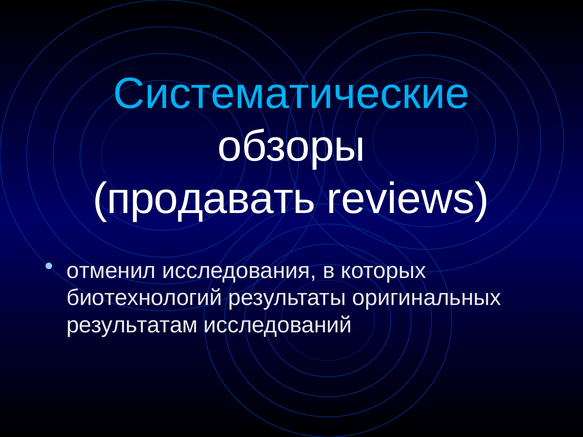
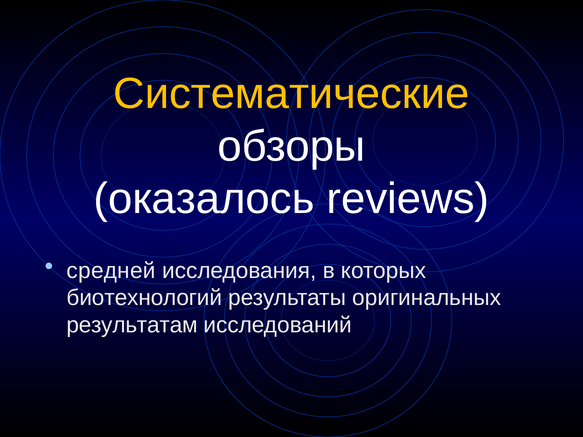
Систематические colour: light blue -> yellow (291, 94)
продавать: продавать -> оказалось (204, 199)
отменил: отменил -> средней (111, 271)
